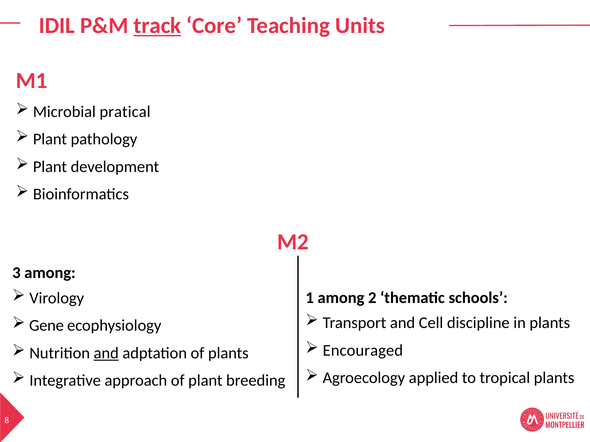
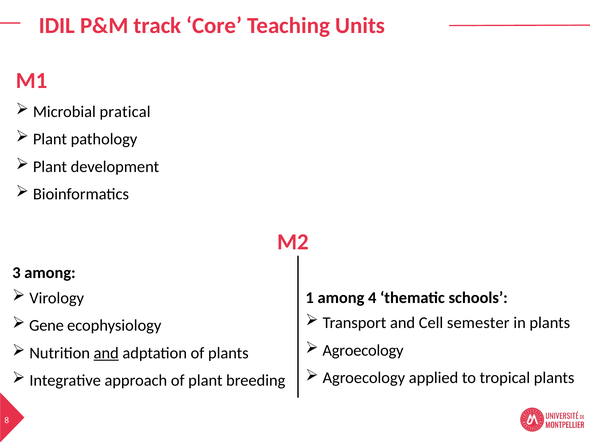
track underline: present -> none (157, 26)
2: 2 -> 4 (372, 298)
discipline: discipline -> semester (478, 323)
Encouraged: Encouraged -> Agroecology (363, 351)
